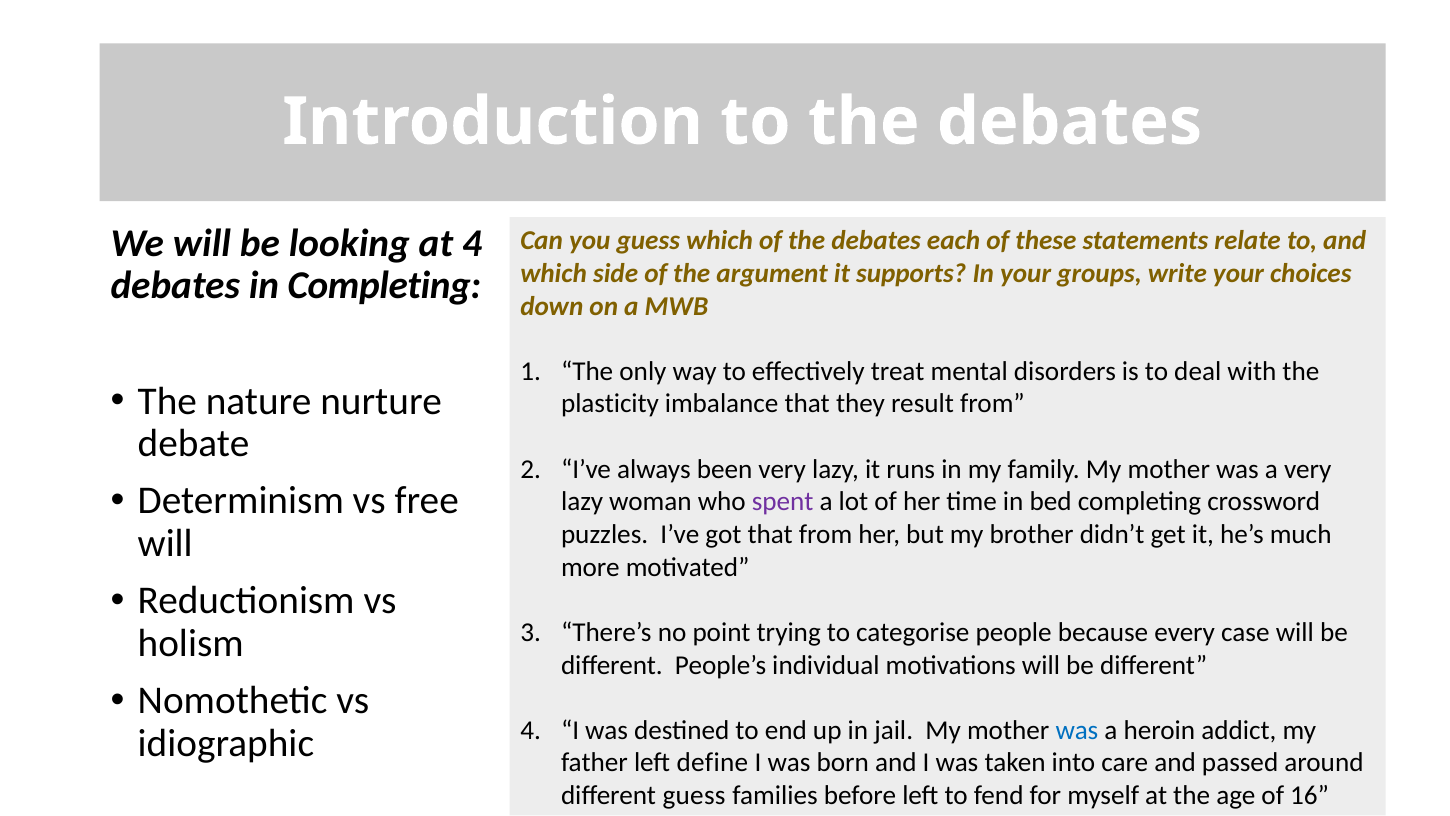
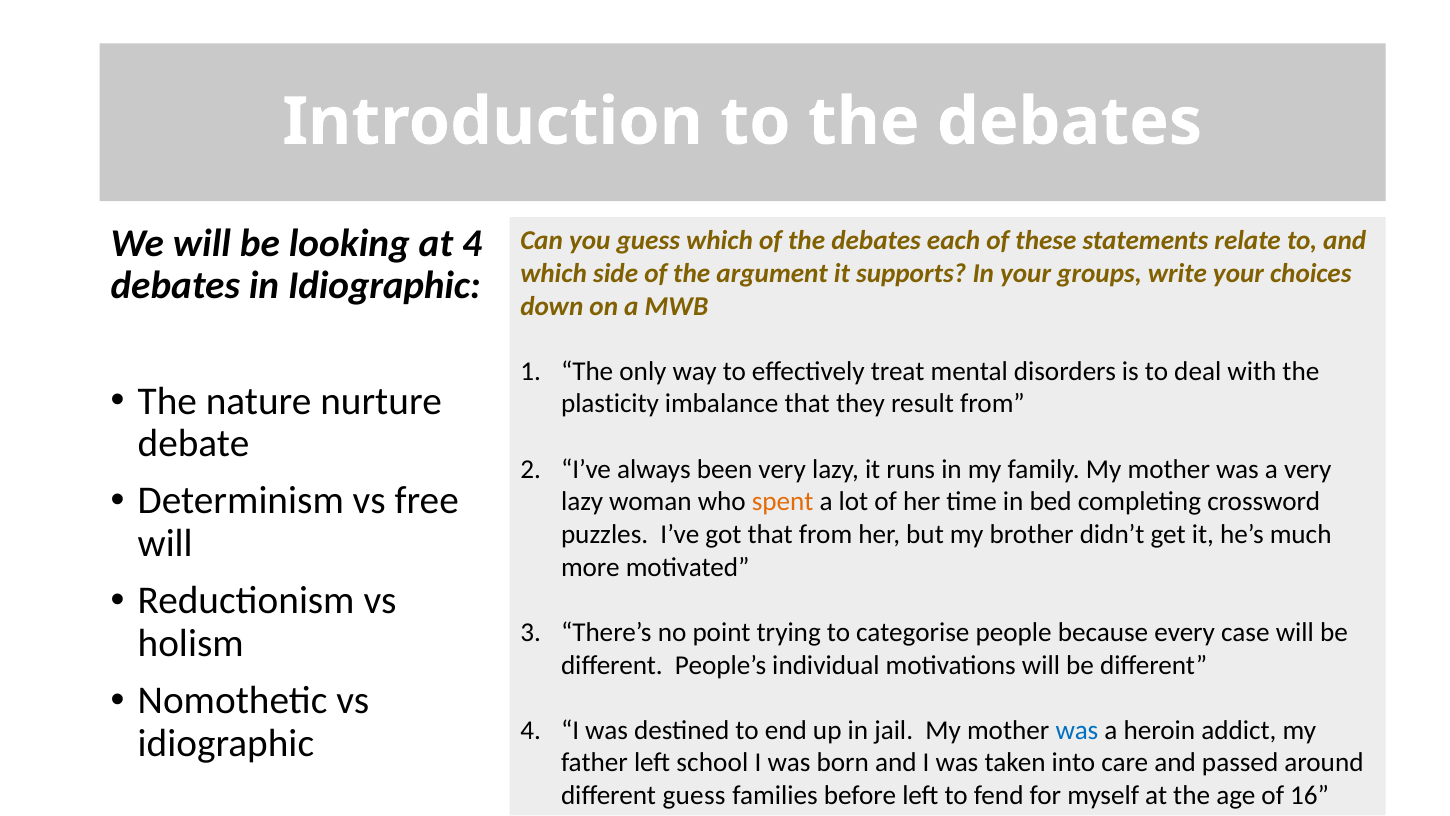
in Completing: Completing -> Idiographic (384, 286)
spent colour: purple -> orange (783, 502)
define: define -> school (712, 763)
